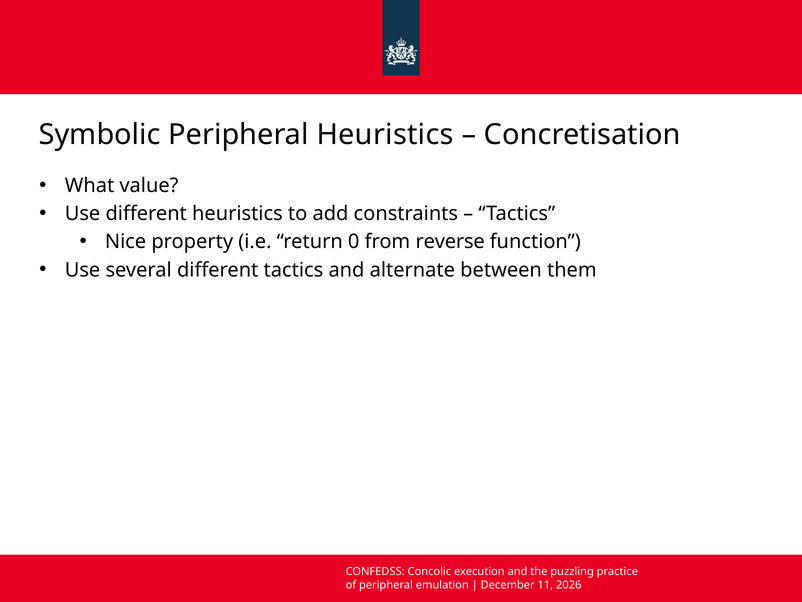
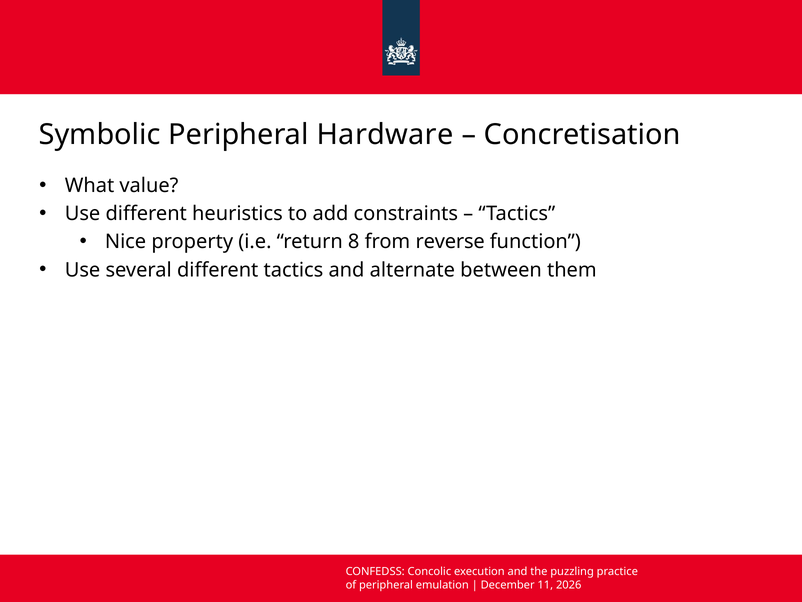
Peripheral Heuristics: Heuristics -> Hardware (385, 134)
0: 0 -> 8 (354, 242)
